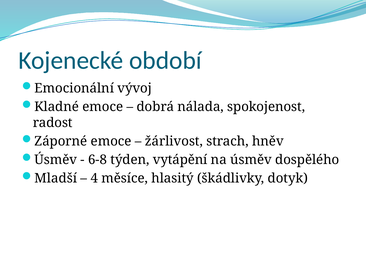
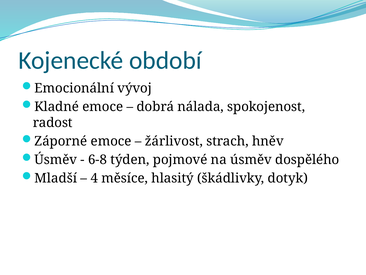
vytápění: vytápění -> pojmové (180, 159)
